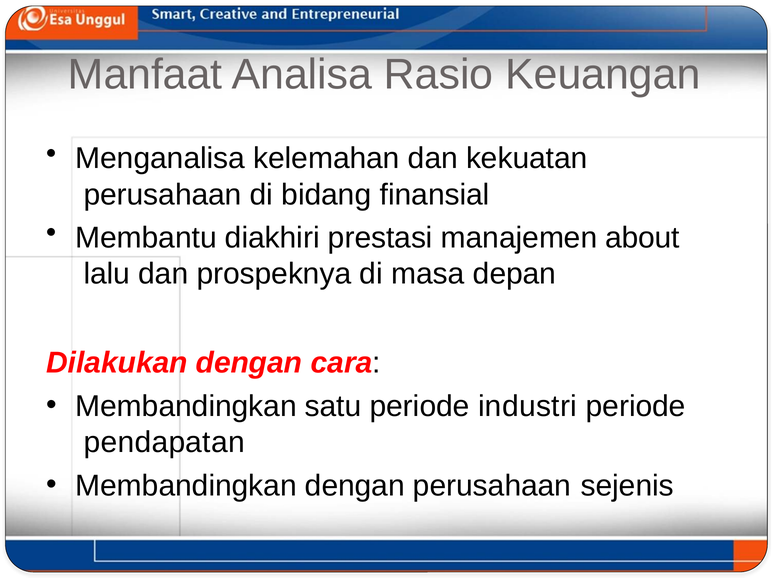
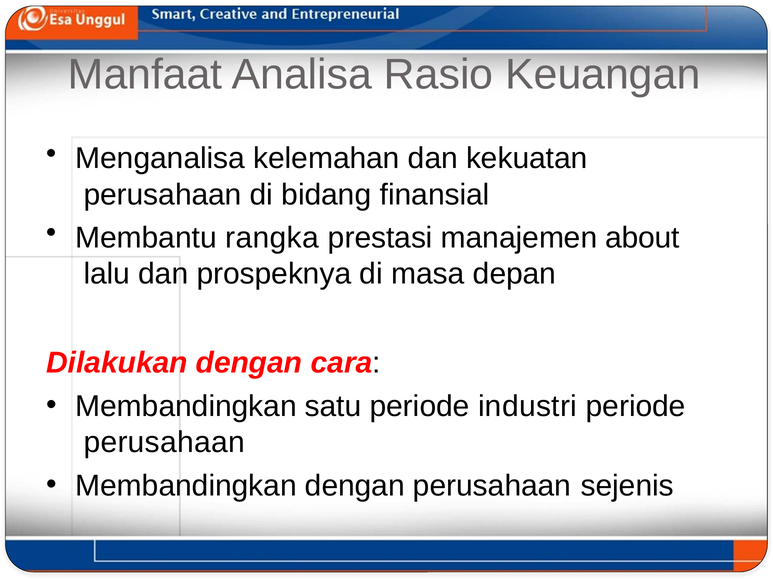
diakhiri: diakhiri -> rangka (272, 238)
pendapatan: pendapatan -> perusahaan (164, 442)
